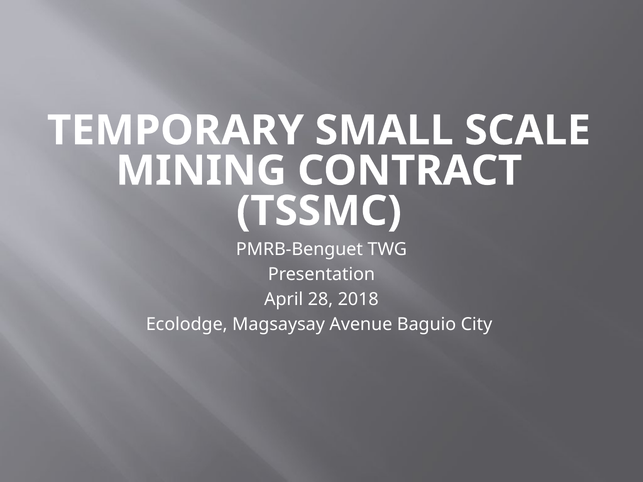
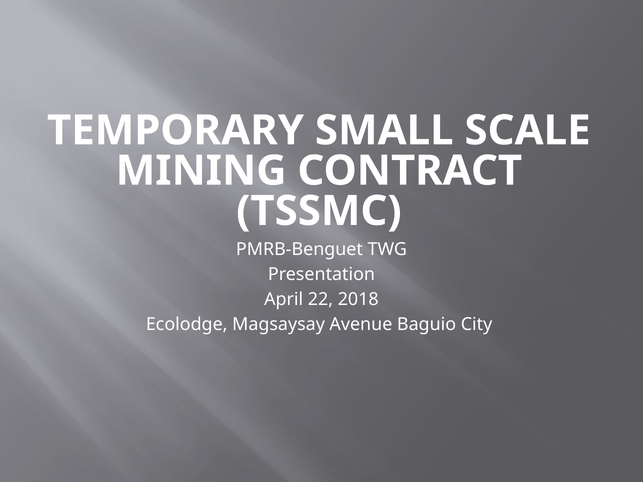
28: 28 -> 22 (320, 299)
